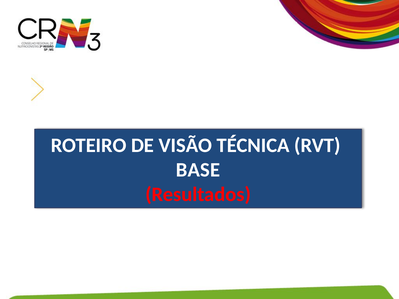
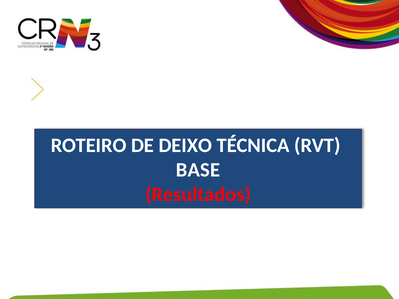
VISÃO: VISÃO -> DEIXO (185, 145)
